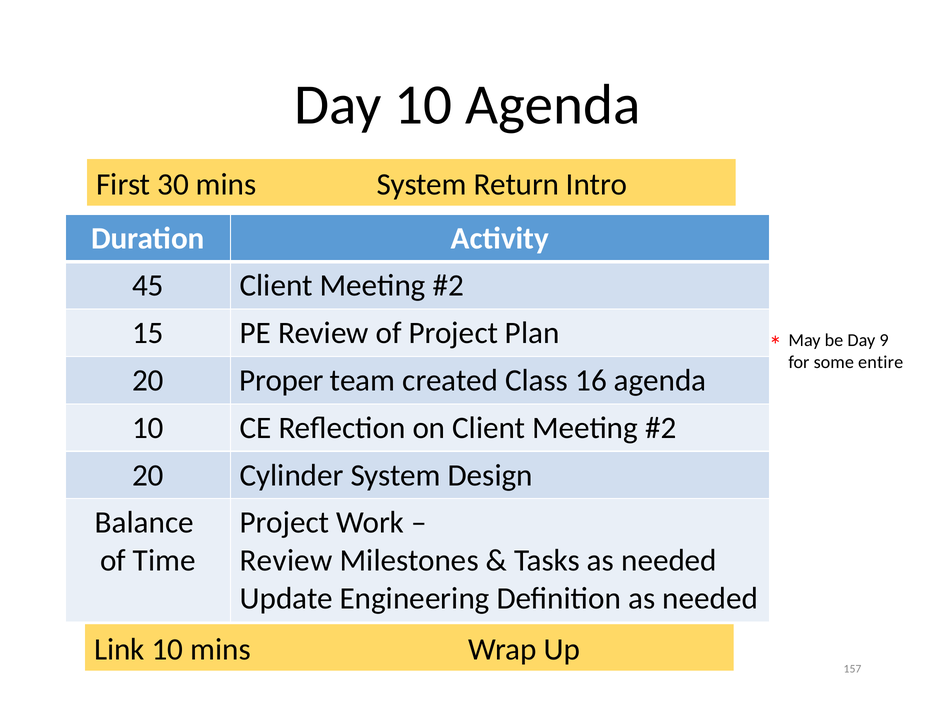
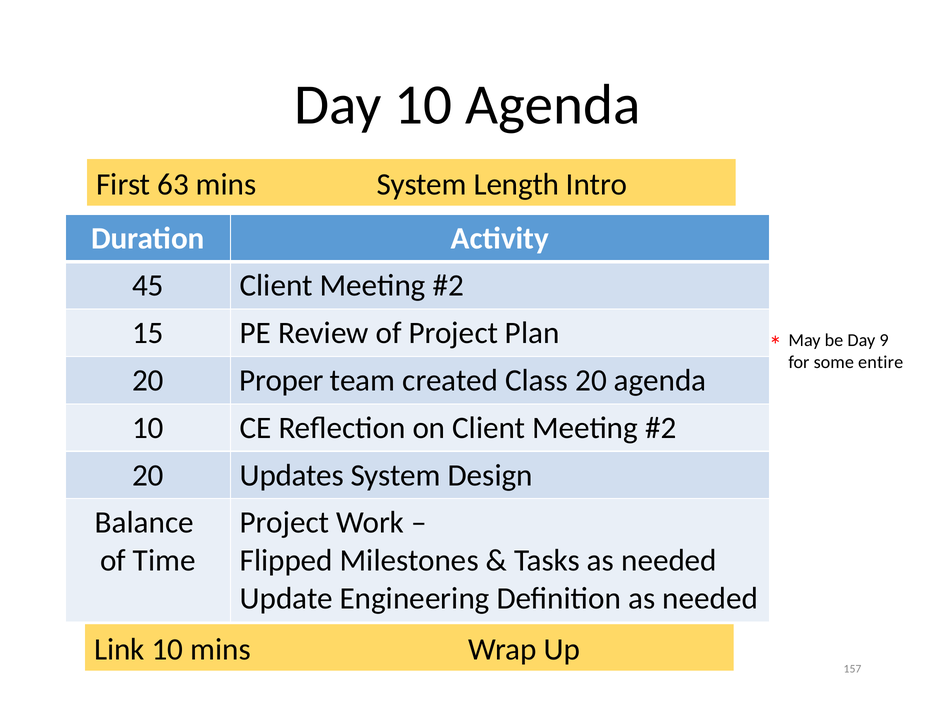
30: 30 -> 63 (173, 185)
Return: Return -> Length (516, 185)
Class 16: 16 -> 20 (591, 381)
Cylinder: Cylinder -> Updates (292, 475)
Review: Review -> Flipped (286, 561)
